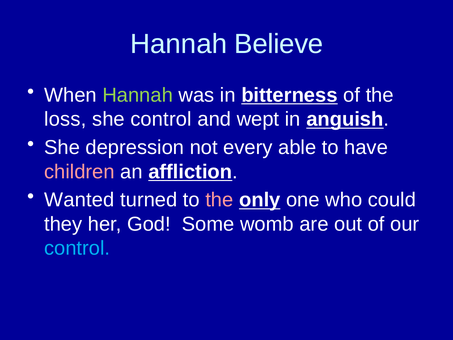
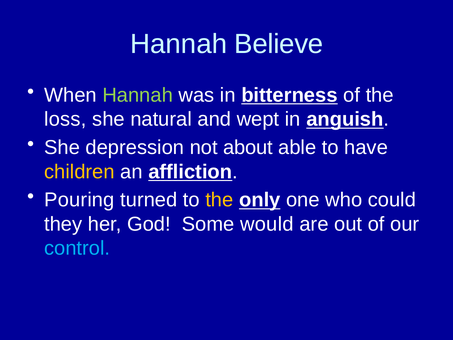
she control: control -> natural (161, 119)
every: every -> about (248, 147)
children colour: pink -> yellow (79, 172)
Wanted: Wanted -> Pouring (79, 200)
the colour: pink -> yellow (219, 200)
womb: womb -> would (267, 224)
